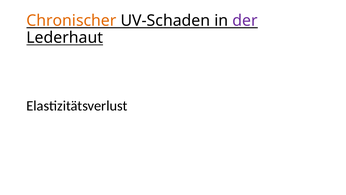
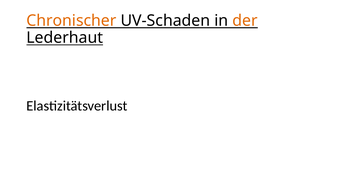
der colour: purple -> orange (245, 21)
